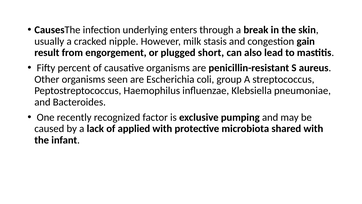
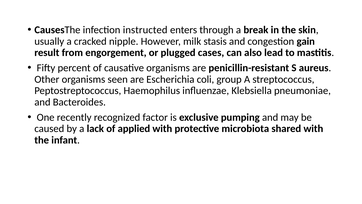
underlying: underlying -> instructed (145, 30)
short: short -> cases (211, 53)
